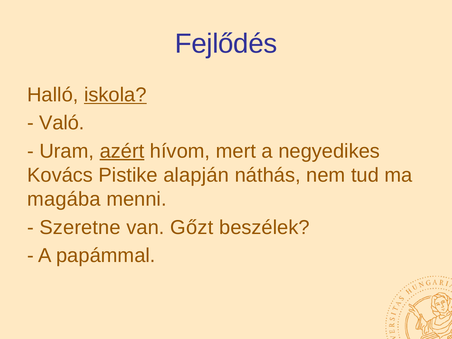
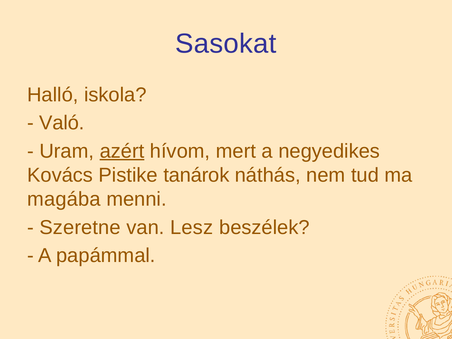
Fejlődés: Fejlődés -> Sasokat (226, 44)
iskola underline: present -> none (115, 95)
alapján: alapján -> tanárok (196, 175)
Gőzt: Gőzt -> Lesz (192, 227)
